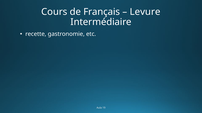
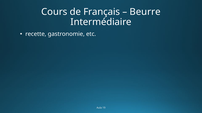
Levure: Levure -> Beurre (145, 12)
